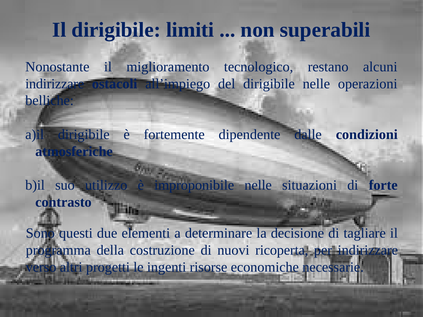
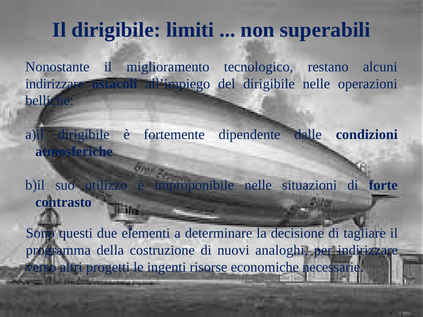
ricoperta: ricoperta -> analoghi (282, 250)
